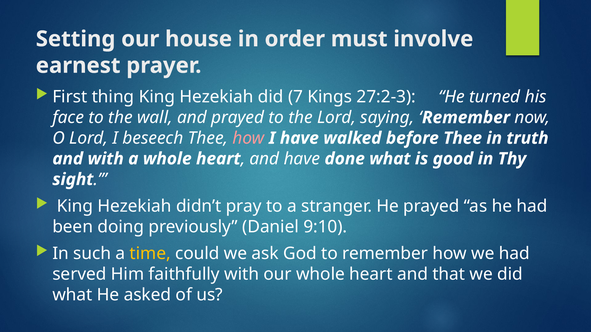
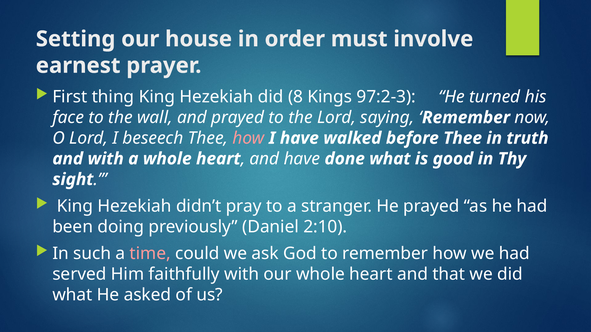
7: 7 -> 8 (296, 97)
27:2-3: 27:2-3 -> 97:2-3 (386, 97)
9:10: 9:10 -> 2:10 (325, 227)
time colour: yellow -> pink (150, 254)
